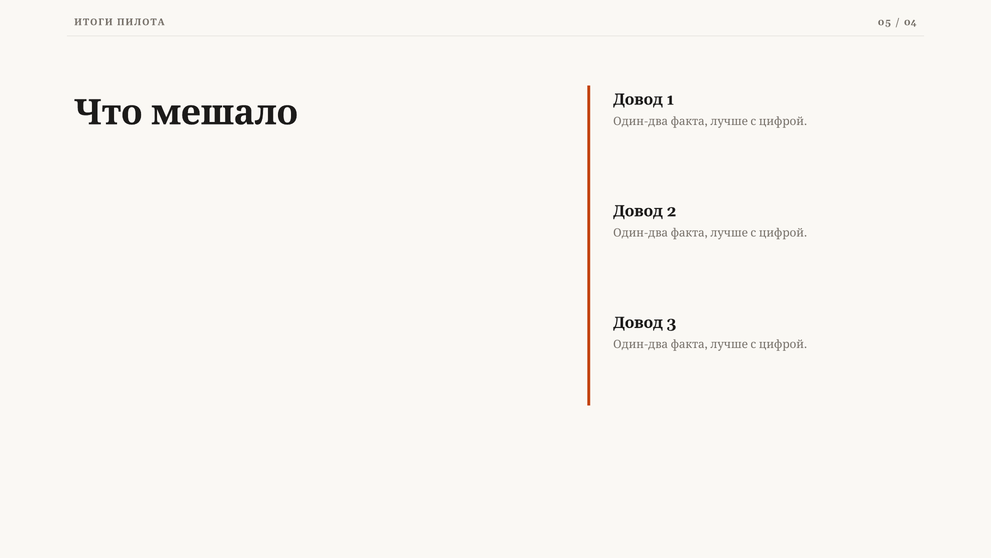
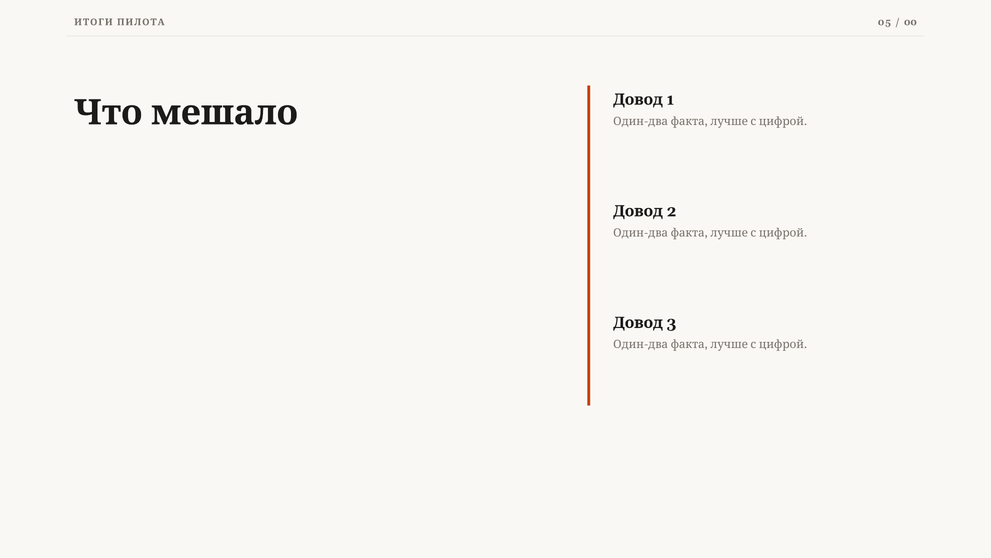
04: 04 -> 00 (910, 22)
